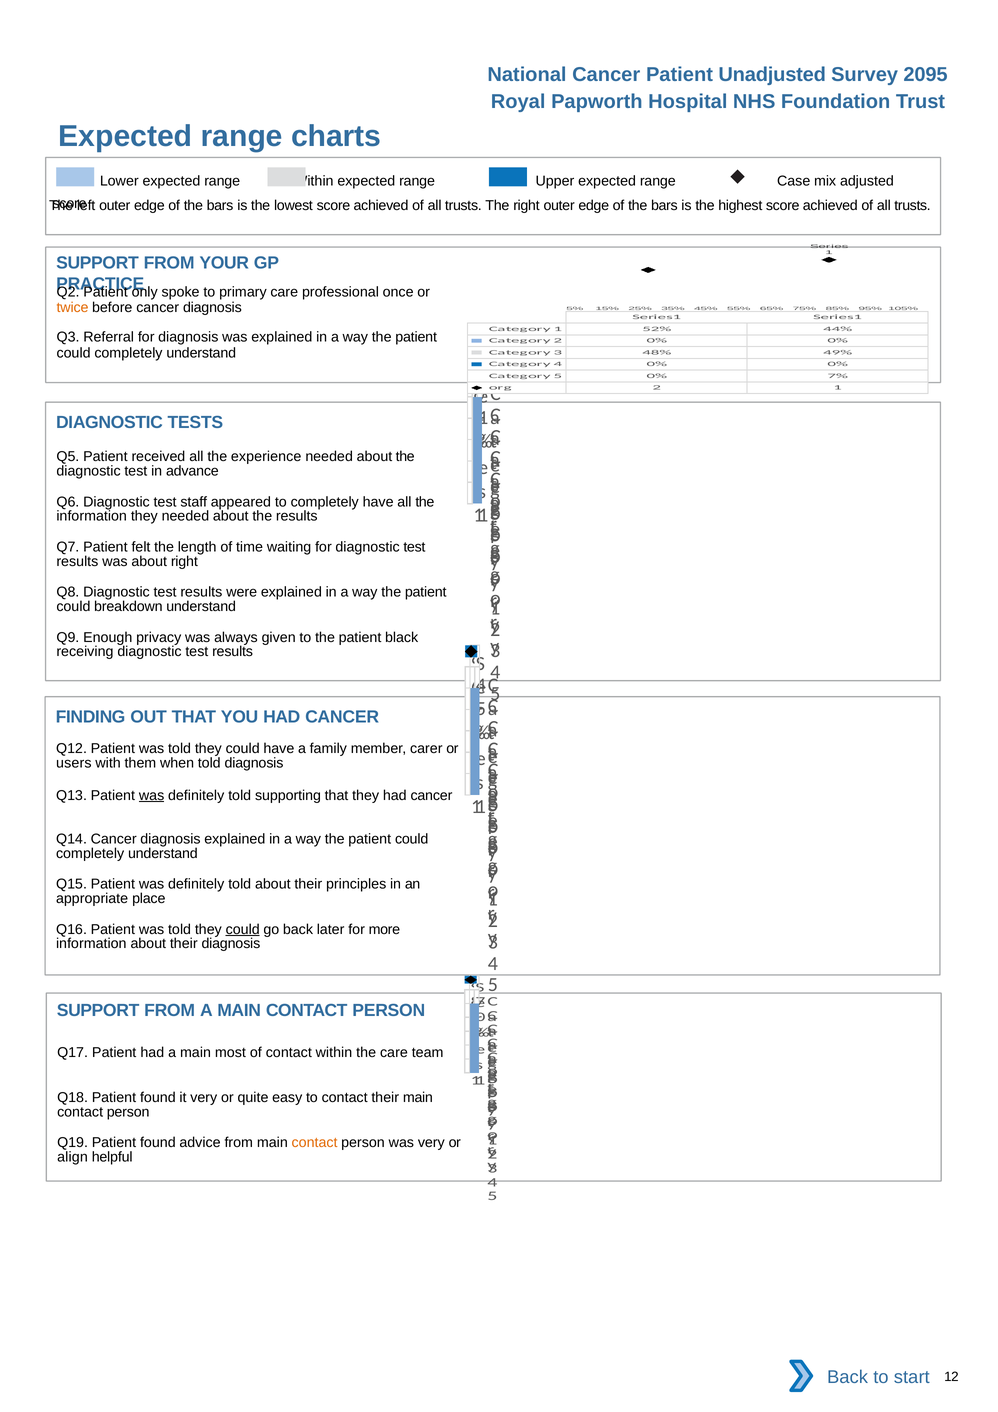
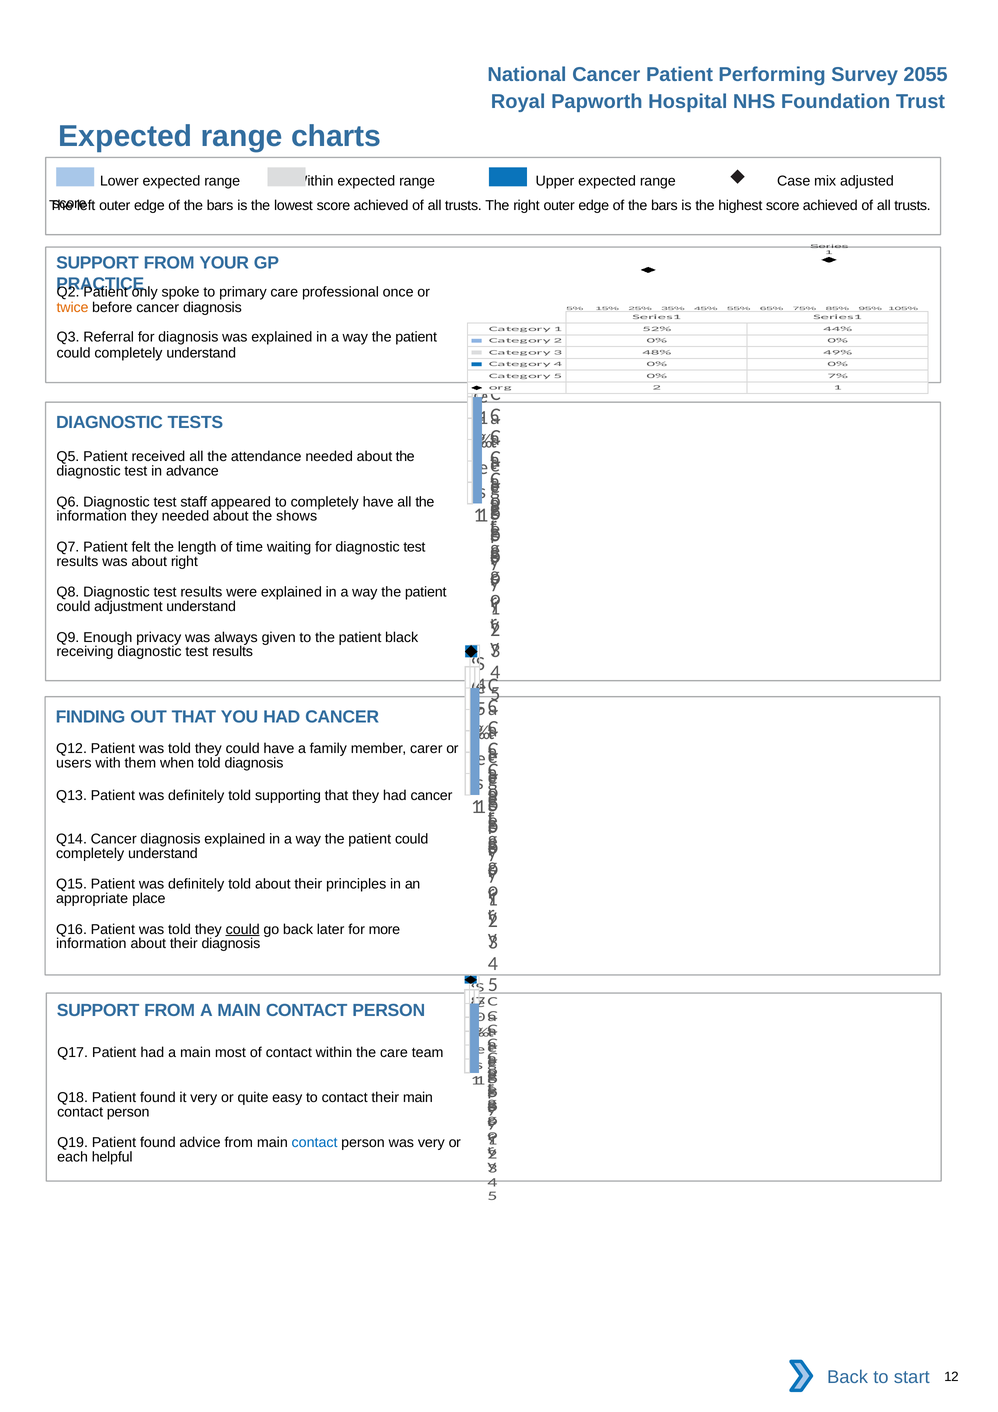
Unadjusted: Unadjusted -> Performing (772, 74)
2095: 2095 -> 2055 (926, 74)
experience: experience -> attendance (266, 457)
the results: results -> shows (297, 516)
breakdown: breakdown -> adjustment (128, 607)
was underline: present -> none (152, 796)
contact colour: orange -> blue (315, 1143)
align: align -> each (73, 1157)
